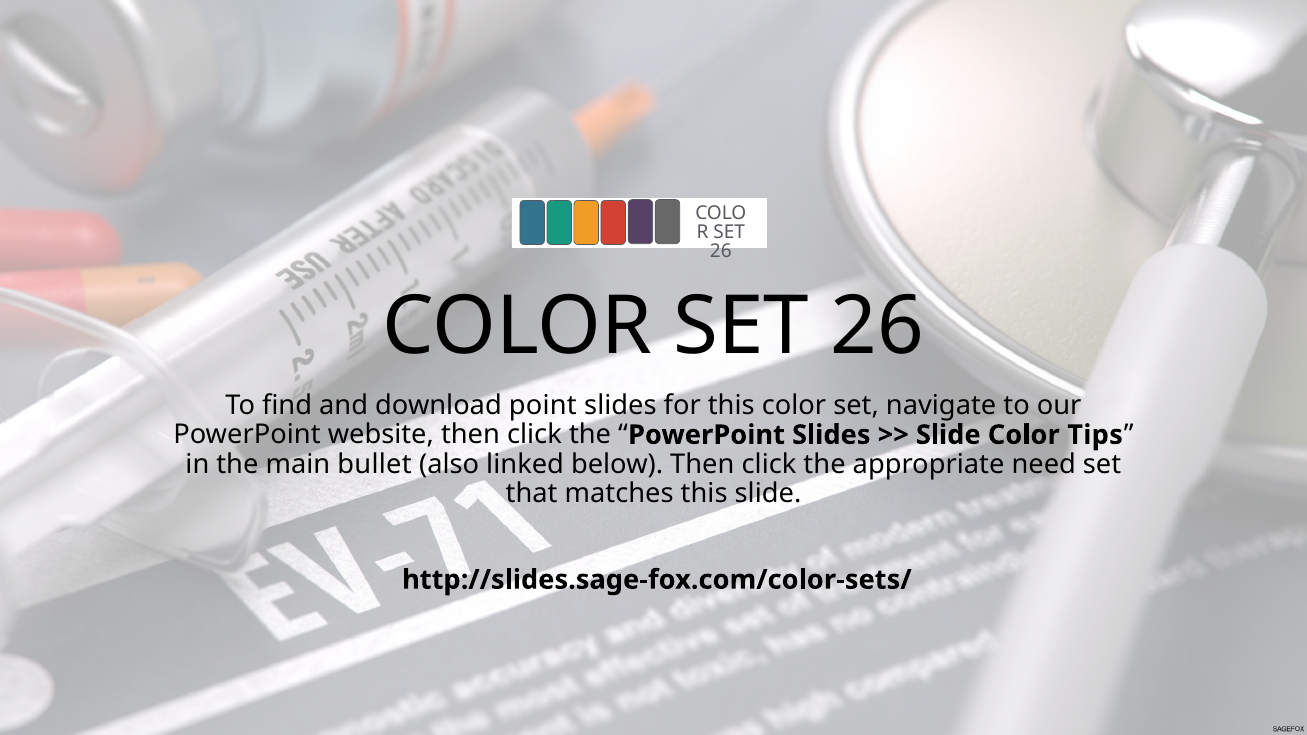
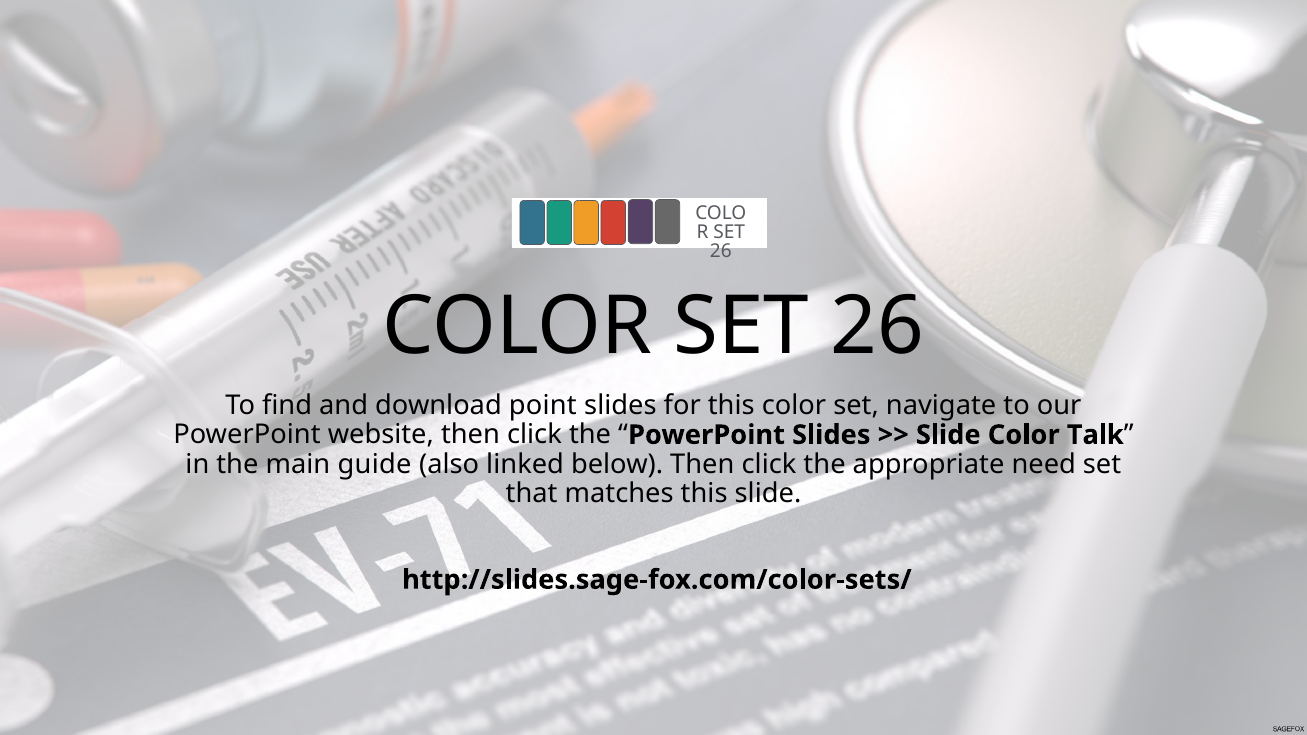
Tips: Tips -> Talk (1095, 435)
bullet: bullet -> guide (375, 464)
